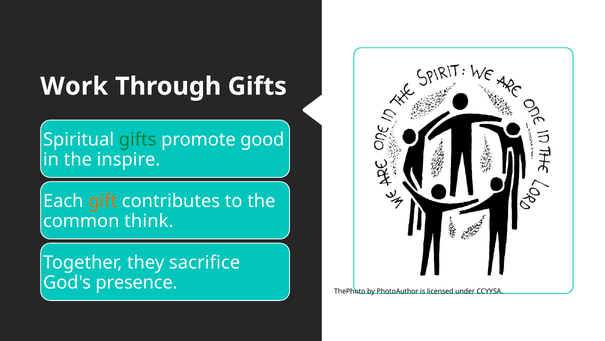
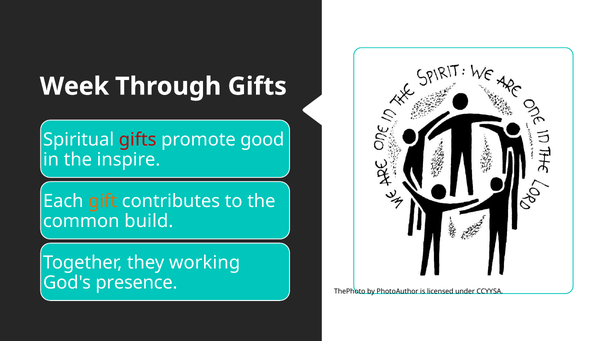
Work: Work -> Week (74, 86)
gifts colour: green -> red (138, 139)
think: think -> build (149, 221)
sacrifice: sacrifice -> working (205, 262)
